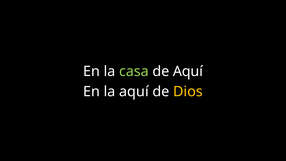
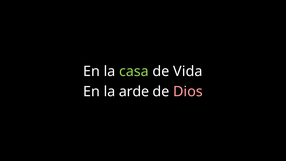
de Aquí: Aquí -> Vida (188, 71)
la aquí: aquí -> arde (134, 91)
Dios colour: yellow -> pink (188, 91)
